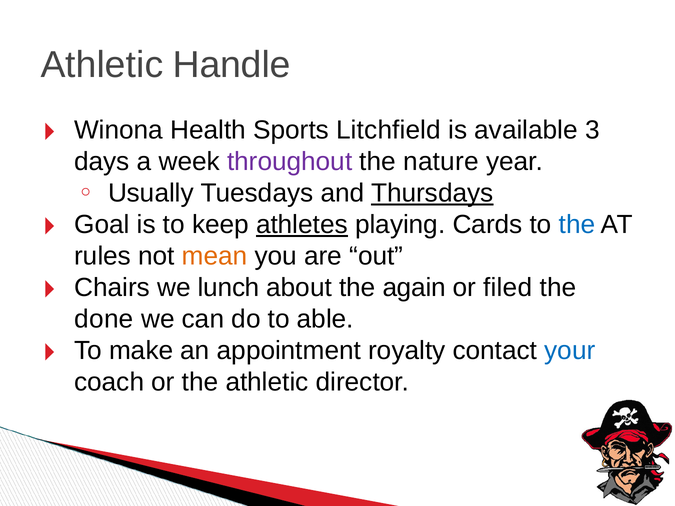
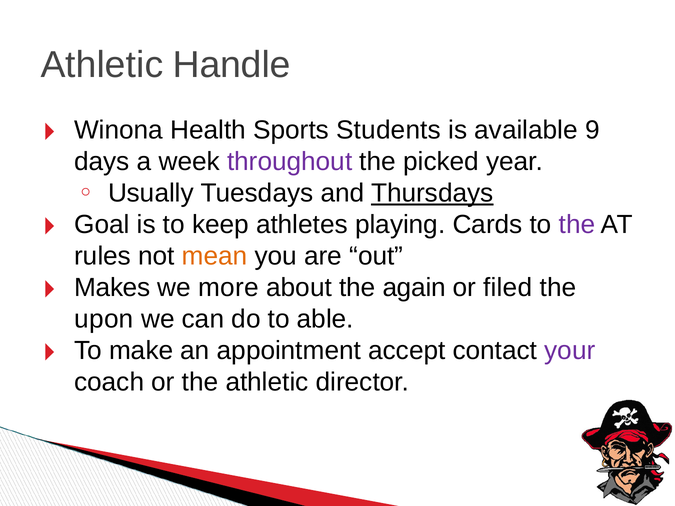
Litchfield: Litchfield -> Students (389, 130)
3: 3 -> 9 (592, 130)
nature: nature -> picked (441, 162)
athletes underline: present -> none (302, 225)
the colour: blue -> purple (577, 225)
Chairs: Chairs -> Makes (112, 288)
lunch: lunch -> more (228, 288)
done: done -> upon (104, 319)
royalty: royalty -> accept (407, 351)
your colour: blue -> purple (570, 351)
